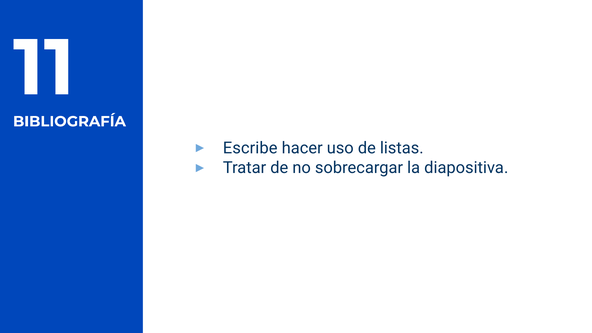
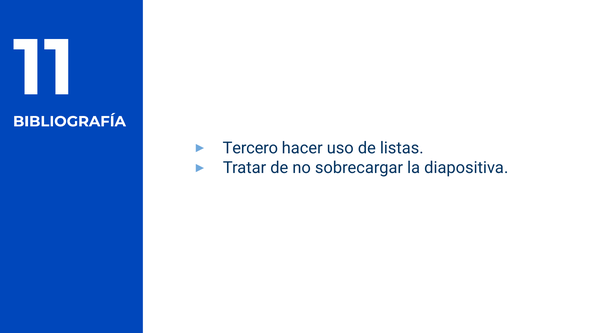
Escribe: Escribe -> Tercero (250, 148)
